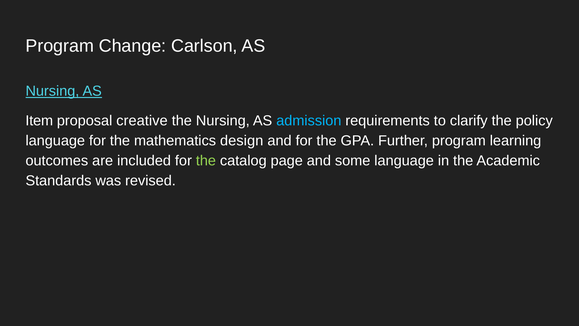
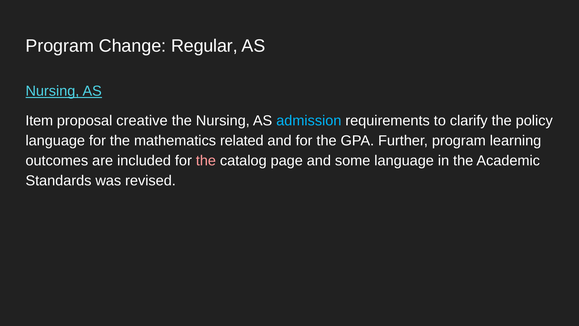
Carlson: Carlson -> Regular (204, 46)
design: design -> related (242, 141)
the colour: light green -> pink (206, 161)
